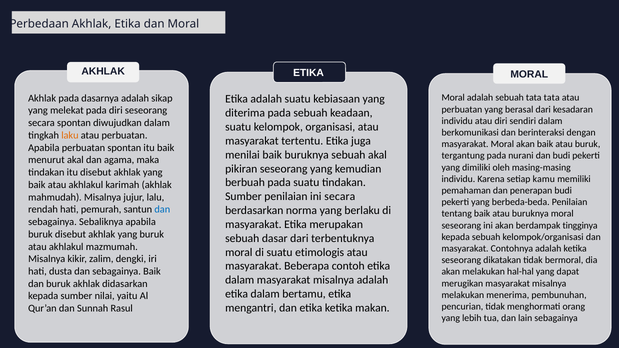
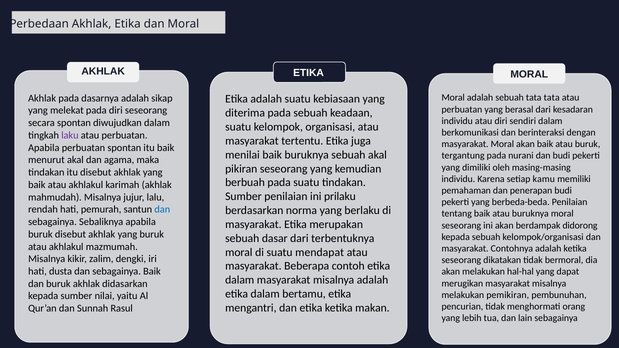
laku colour: orange -> purple (70, 135)
ini secara: secara -> prilaku (340, 197)
tingginya: tingginya -> didorong (580, 225)
etimologis: etimologis -> mendapat (320, 252)
menerima: menerima -> pemikiran (508, 295)
